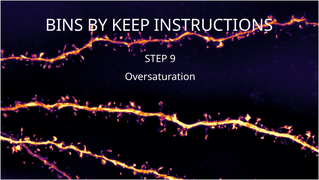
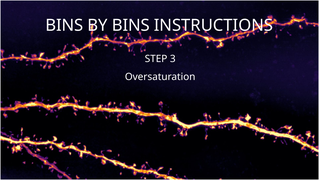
BY KEEP: KEEP -> BINS (131, 25)
9: 9 -> 3 (173, 59)
